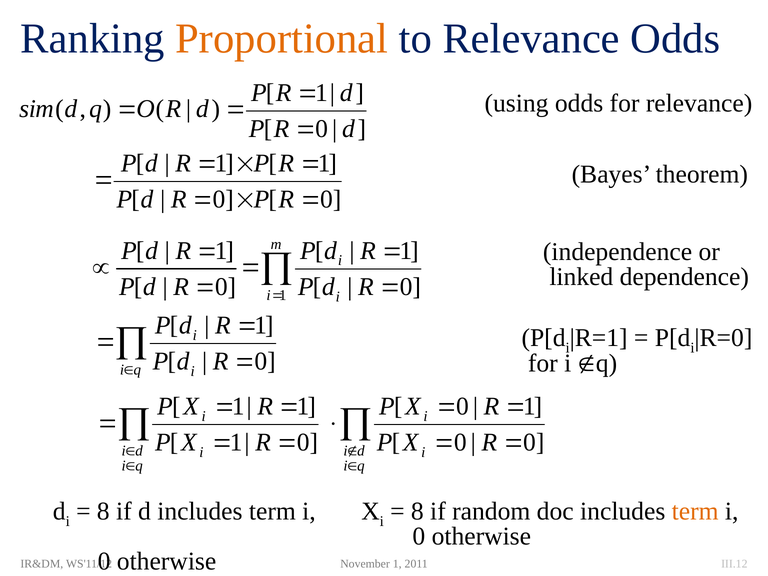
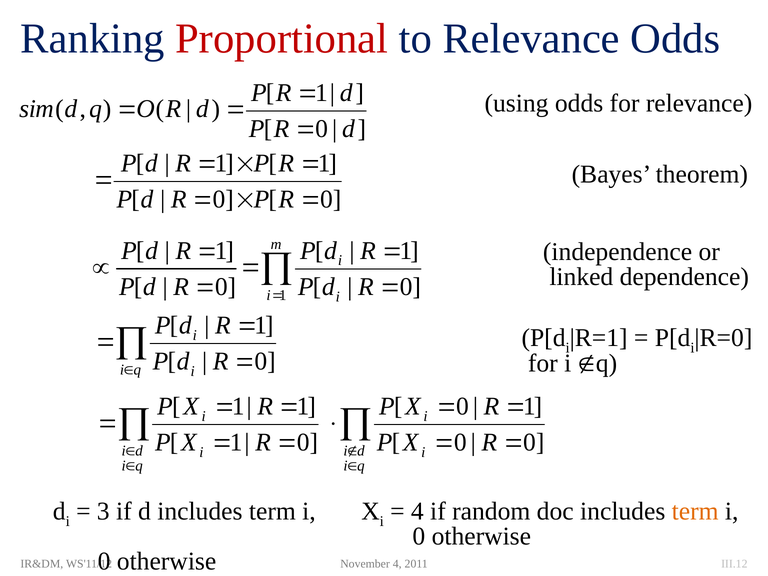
Proportional colour: orange -> red (282, 39)
8: 8 -> 4 (417, 511)
8: 8 -> 3 (103, 511)
November 1: 1 -> 4 (397, 564)
